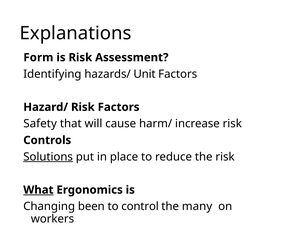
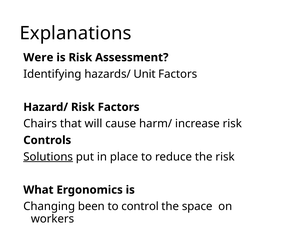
Form: Form -> Were (38, 57)
Safety: Safety -> Chairs (40, 124)
What underline: present -> none (38, 190)
many: many -> space (197, 206)
